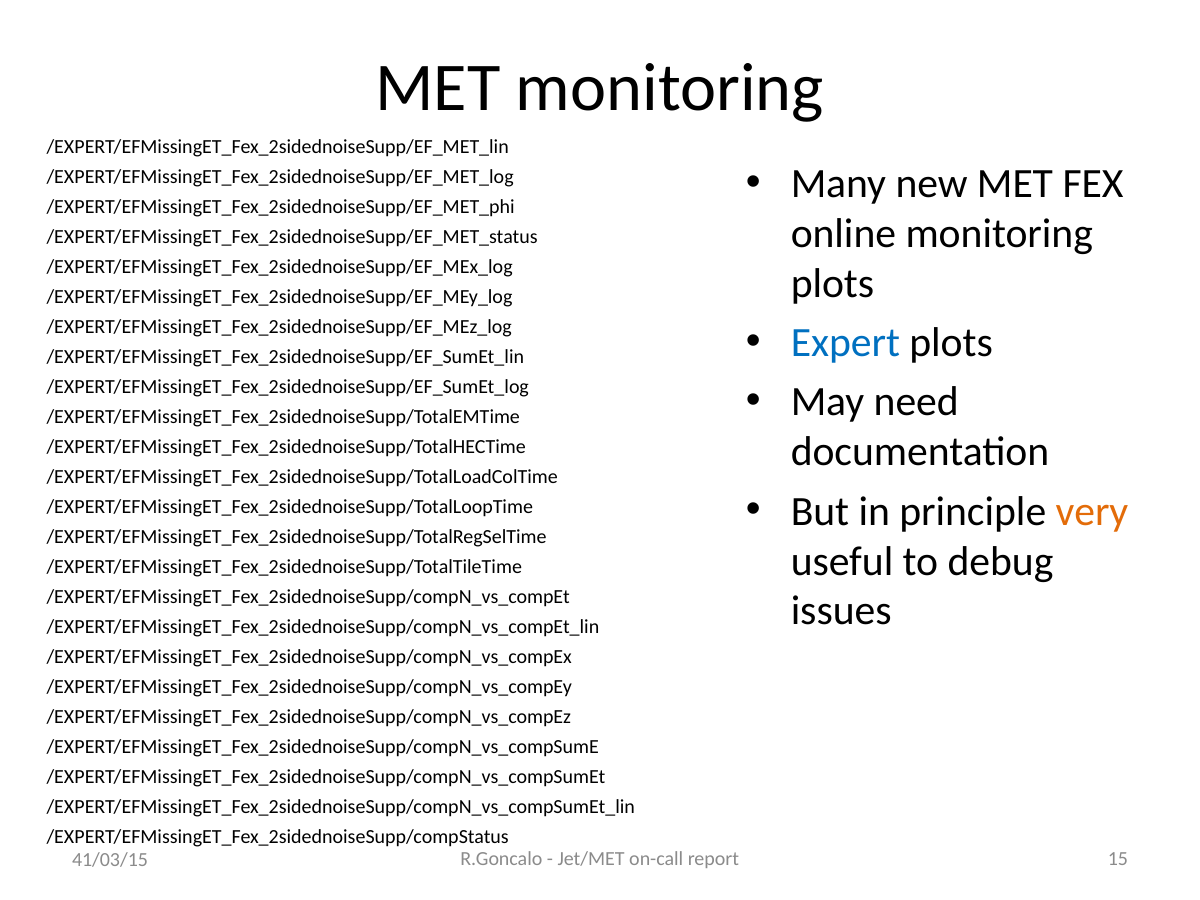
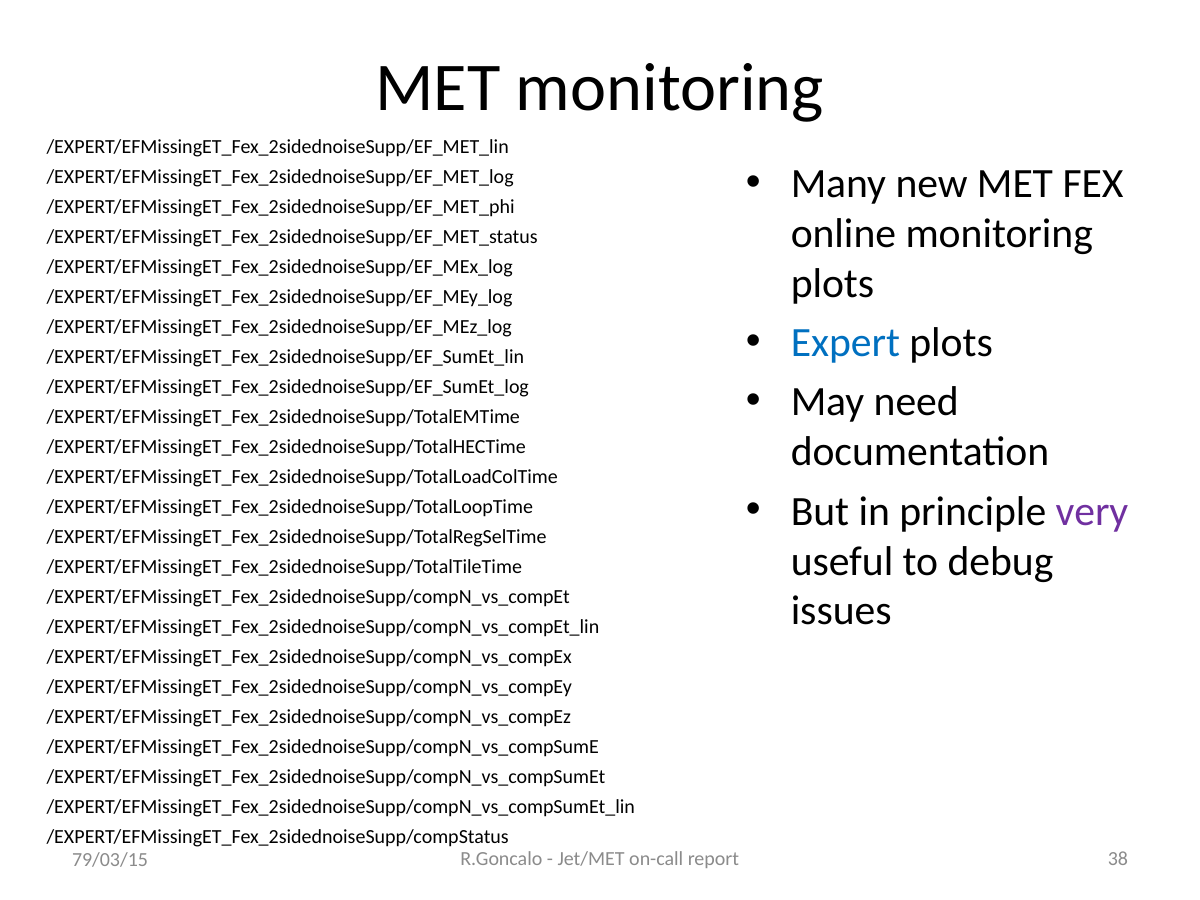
very colour: orange -> purple (1092, 511)
15: 15 -> 38 (1118, 859)
41/03/15: 41/03/15 -> 79/03/15 (110, 859)
